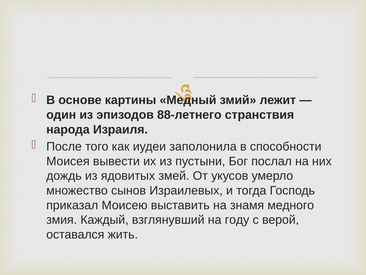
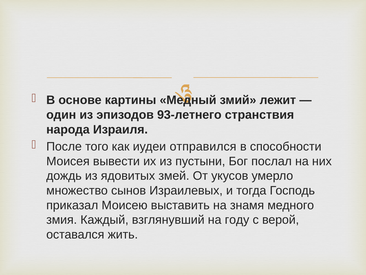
88-летнего: 88-летнего -> 93-летнего (189, 115)
заполонила: заполонила -> отправился (203, 146)
